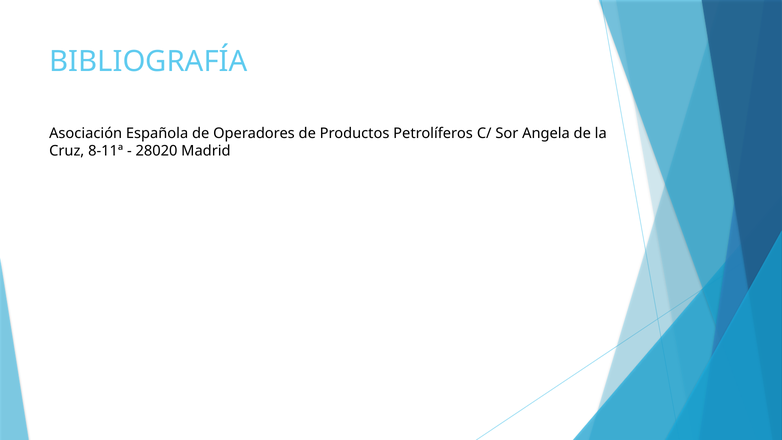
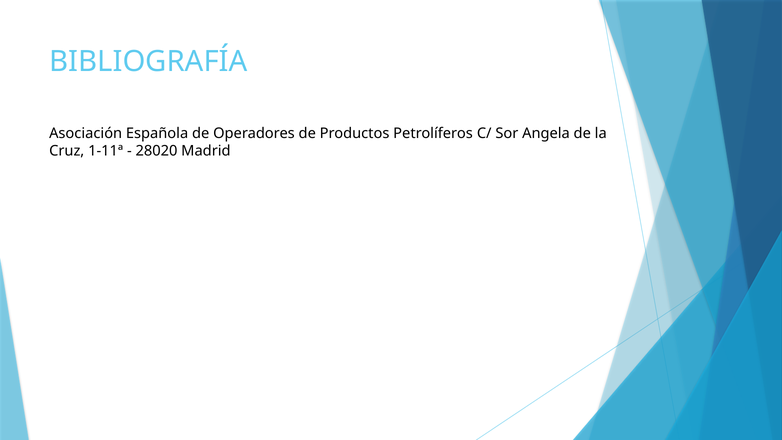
8-11ª: 8-11ª -> 1-11ª (106, 151)
